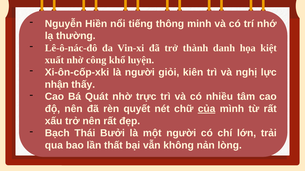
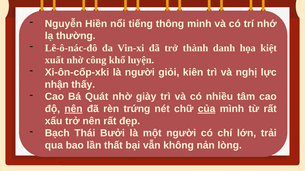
trực: trực -> giày (146, 97)
nên underline: none -> present (74, 109)
quyết: quyết -> trứng (137, 109)
